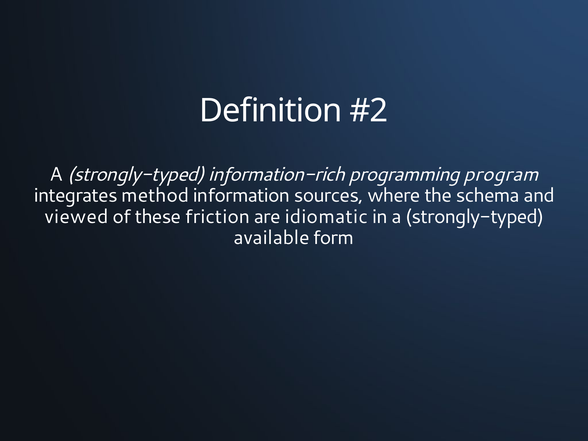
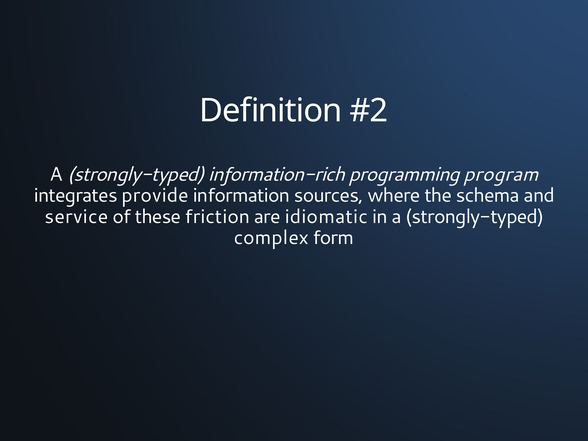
method: method -> provide (155, 196)
viewed: viewed -> service (76, 217)
available: available -> complex (271, 238)
